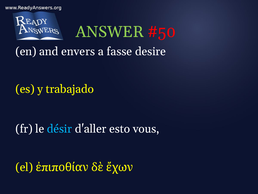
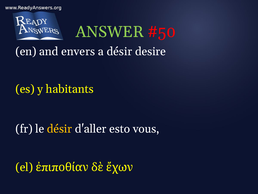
a fasse: fasse -> désir (119, 51)
trabajado: trabajado -> habitants (70, 89)
désir colour: light blue -> yellow (59, 129)
